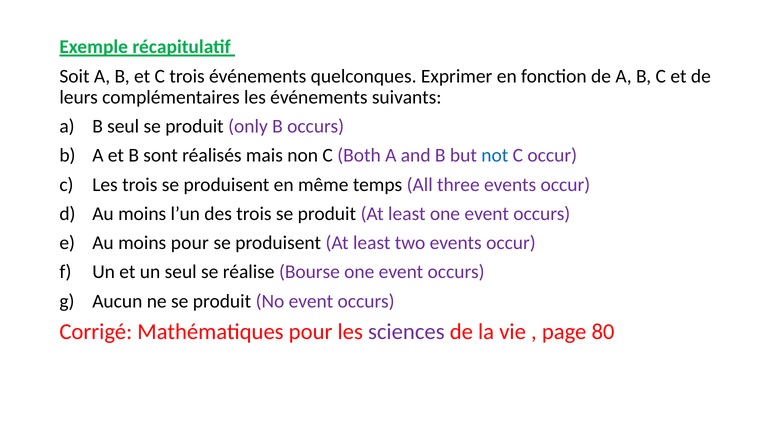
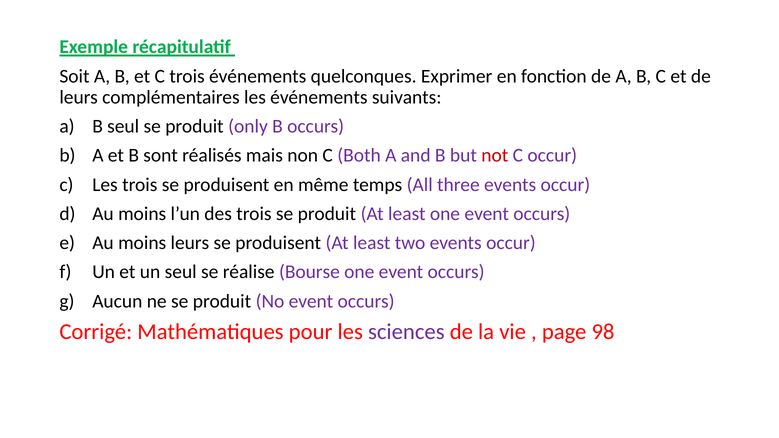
not colour: blue -> red (495, 156)
moins pour: pour -> leurs (190, 243)
80: 80 -> 98 (603, 332)
